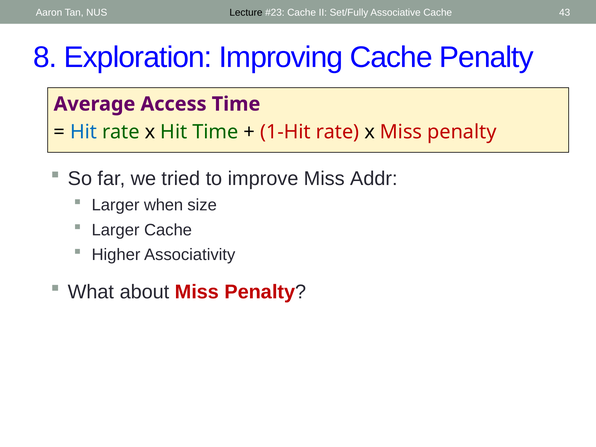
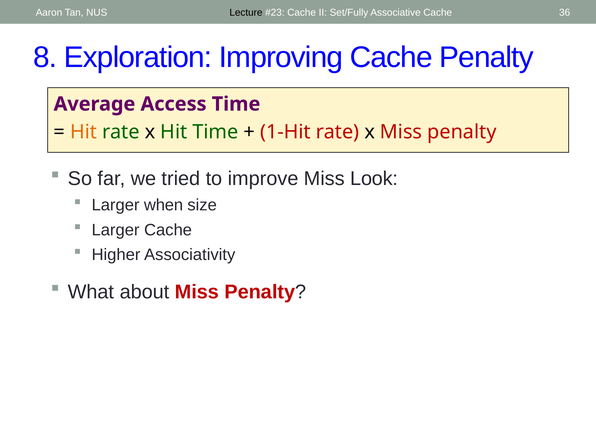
43: 43 -> 36 (565, 13)
Hit colour: blue -> orange (84, 132)
Addr: Addr -> Look (374, 179)
